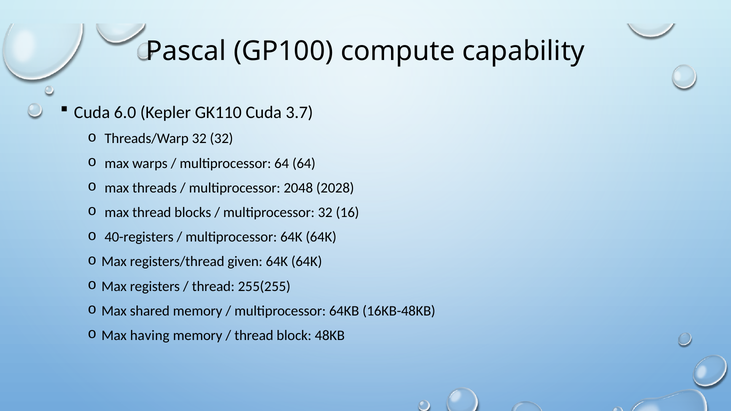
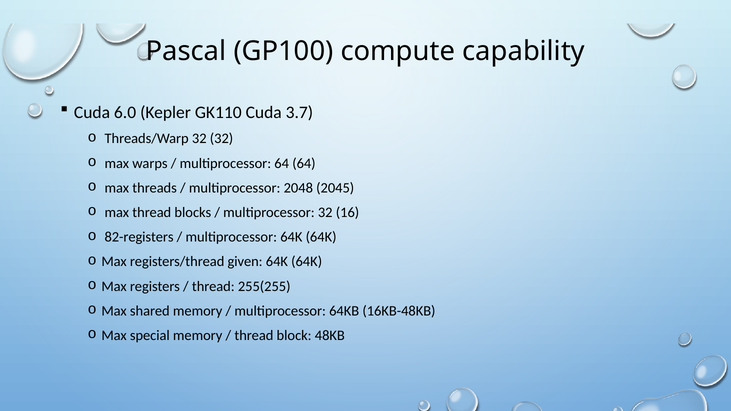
2028: 2028 -> 2045 (335, 188)
40-registers: 40-registers -> 82-registers (139, 237)
having: having -> special (150, 336)
